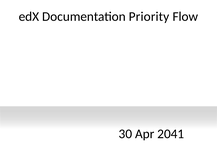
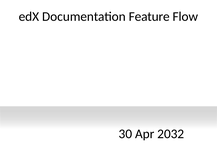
Priority: Priority -> Feature (149, 16)
2041: 2041 -> 2032 (171, 134)
